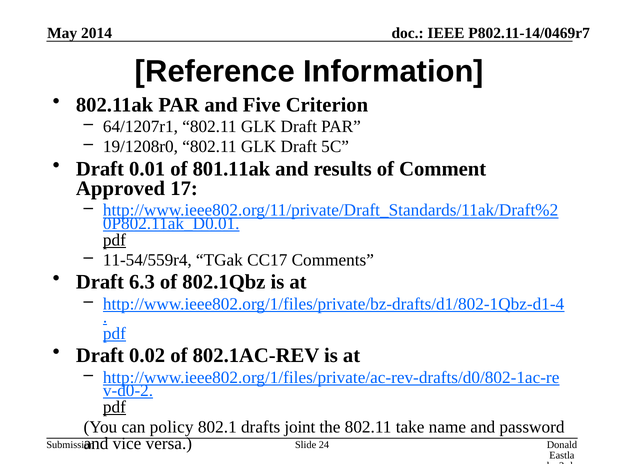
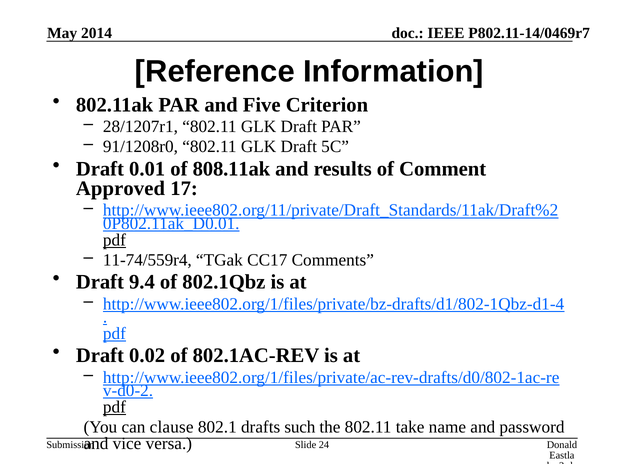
64/1207r1: 64/1207r1 -> 28/1207r1 (140, 127)
19/1208r0: 19/1208r0 -> 91/1208r0 (140, 147)
801.11ak: 801.11ak -> 808.11ak (231, 169)
11-54/559r4: 11-54/559r4 -> 11-74/559r4 (147, 260)
6.3: 6.3 -> 9.4 (142, 282)
policy: policy -> clause (172, 427)
joint: joint -> such (300, 427)
